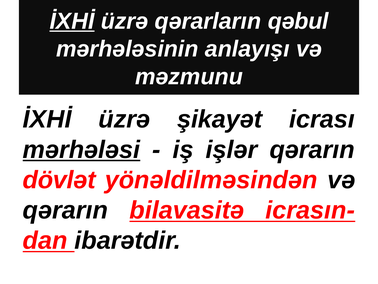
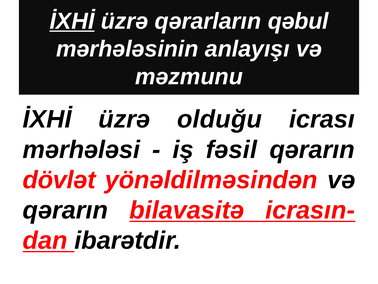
şikayət: şikayət -> olduğu (220, 119)
mərhələsi underline: present -> none (81, 149)
işlər: işlər -> fəsil (231, 149)
